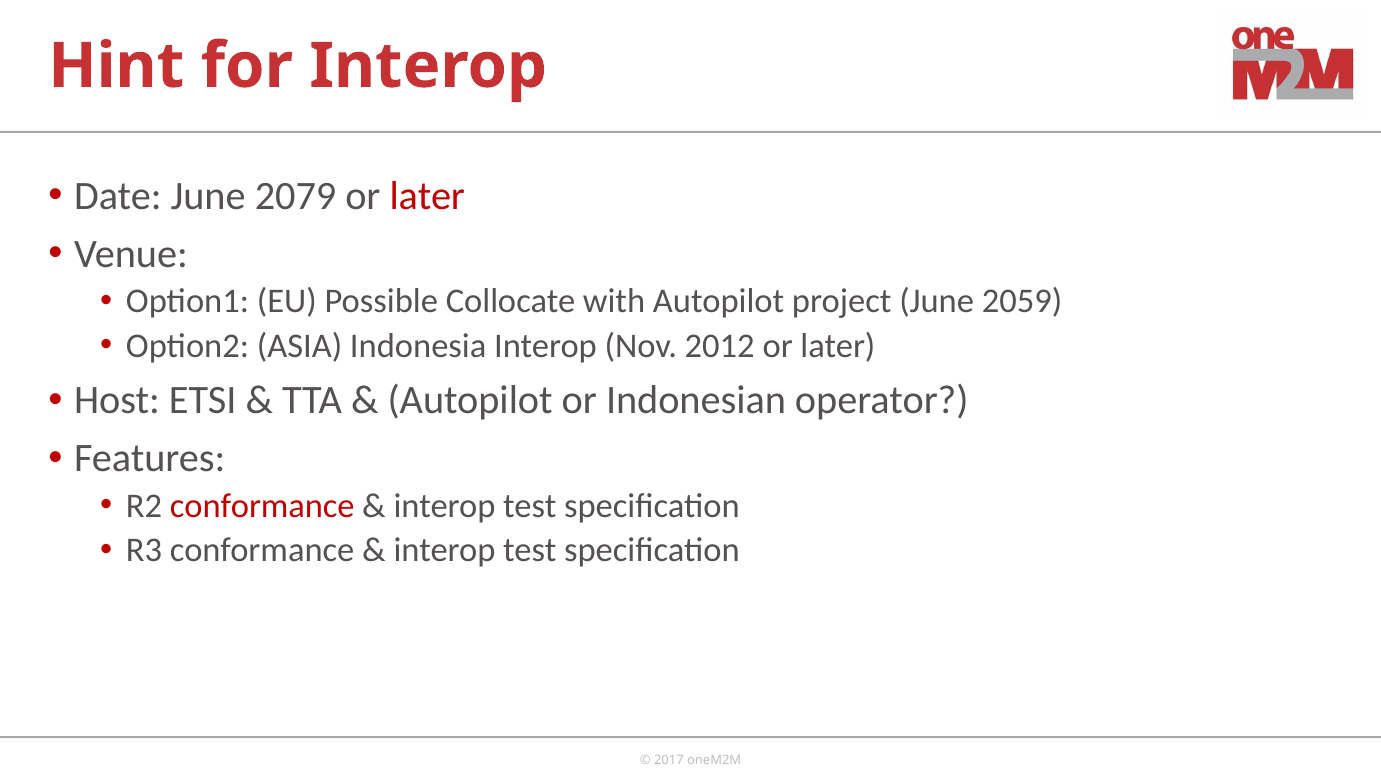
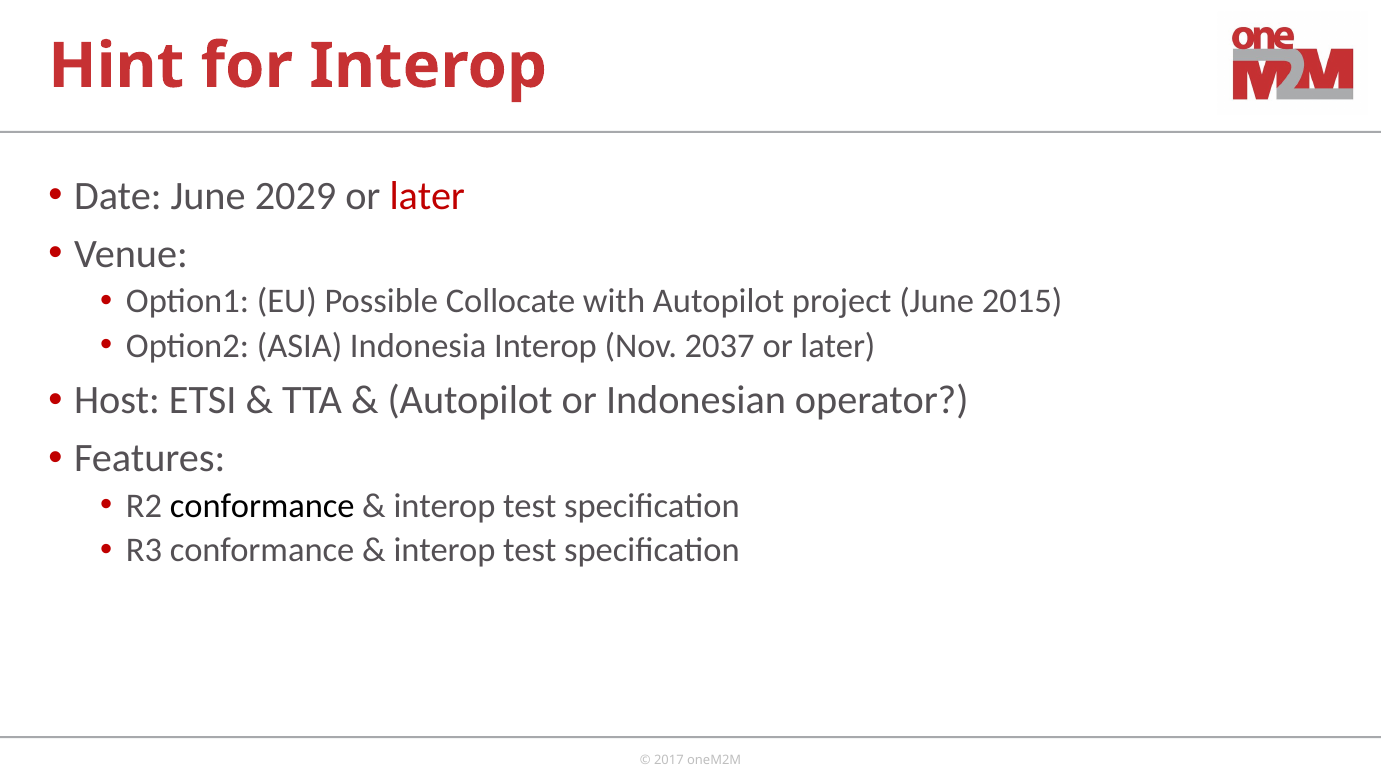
2079: 2079 -> 2029 (296, 196)
2059: 2059 -> 2015 (1022, 301)
2012: 2012 -> 2037 (720, 346)
conformance colour: red -> black (262, 506)
